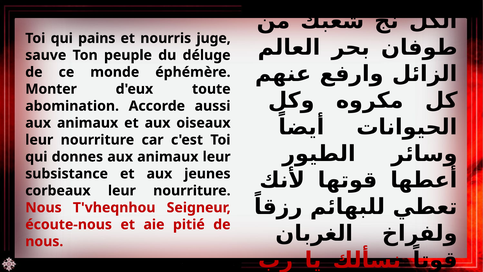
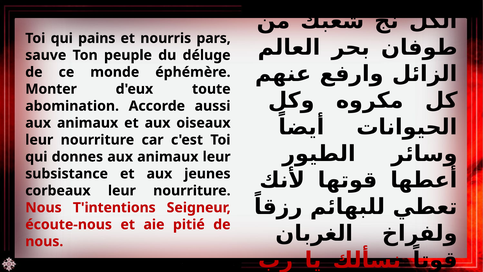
juge: juge -> pars (214, 38)
T'vheqnhou: T'vheqnhou -> T'intentions (114, 207)
